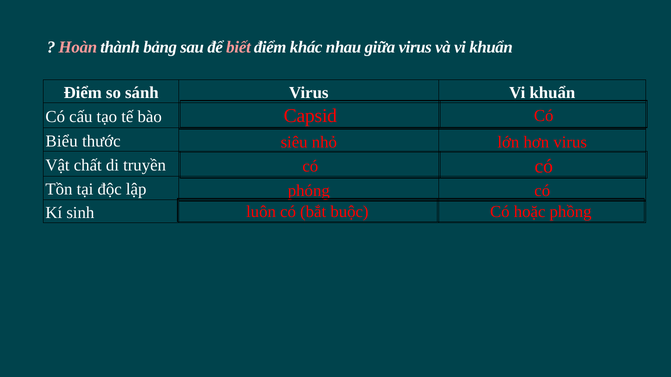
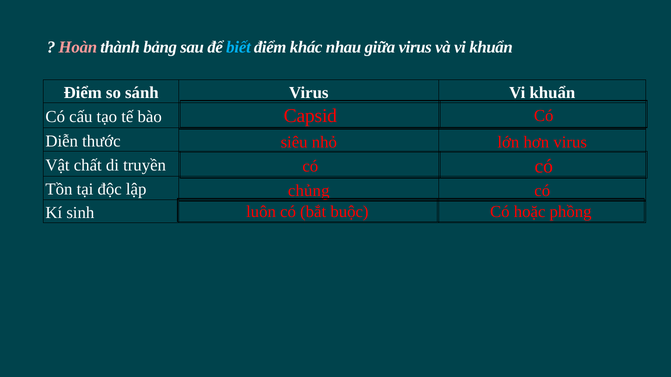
biết colour: pink -> light blue (238, 47)
Biểu: Biểu -> Diễn (62, 141)
phóng: phóng -> chủng (309, 191)
